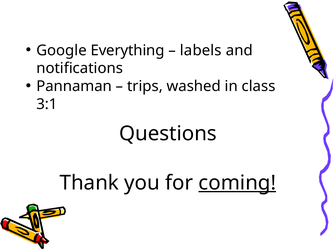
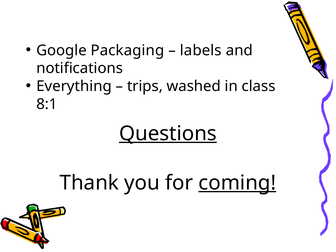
Everything: Everything -> Packaging (127, 50)
Pannaman: Pannaman -> Everything (74, 86)
3:1: 3:1 -> 8:1 (47, 104)
Questions underline: none -> present (168, 134)
